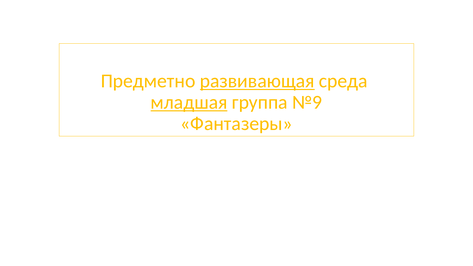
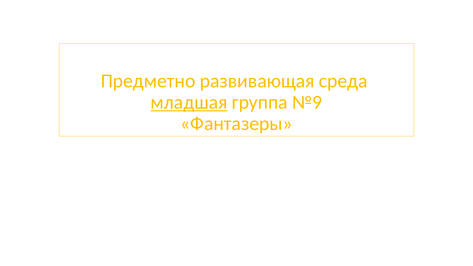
развивающая underline: present -> none (257, 81)
